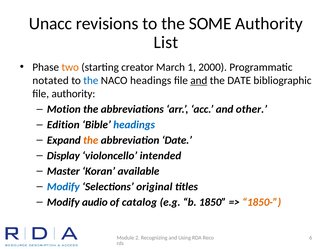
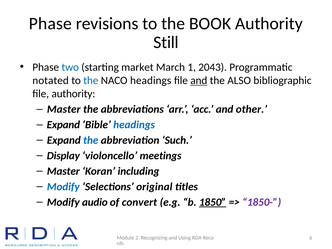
Unacc: Unacc -> Phase (50, 24)
SOME: SOME -> BOOK (210, 24)
List: List -> Still (166, 42)
two colour: orange -> blue (70, 67)
creator: creator -> market (137, 67)
2000: 2000 -> 2043 (213, 67)
the DATE: DATE -> ALSO (239, 80)
Motion: Motion -> Master (64, 109)
Edition: Edition -> Expand (63, 125)
the colour: orange -> blue (91, 140)
abbreviation Date: Date -> Such (177, 140)
intended: intended -> meetings (161, 156)
available: available -> including (138, 171)
catalog: catalog -> convert (139, 202)
1850 underline: none -> present (213, 202)
1850- colour: orange -> purple (262, 202)
